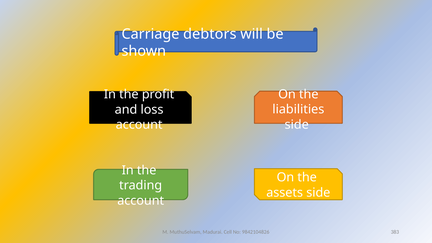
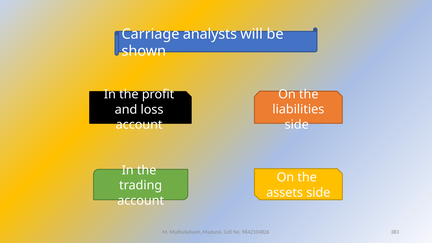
debtors: debtors -> analysts (210, 34)
